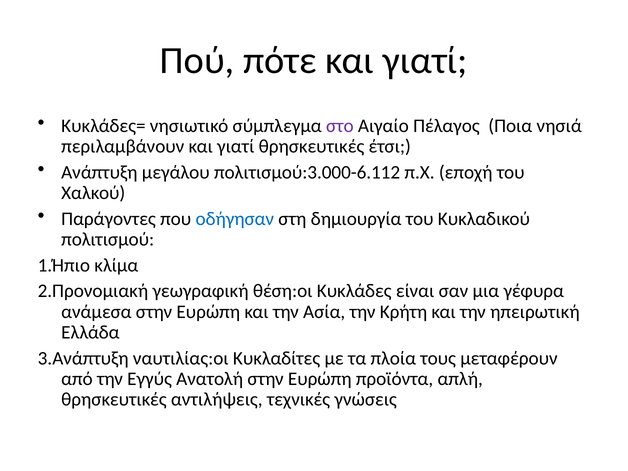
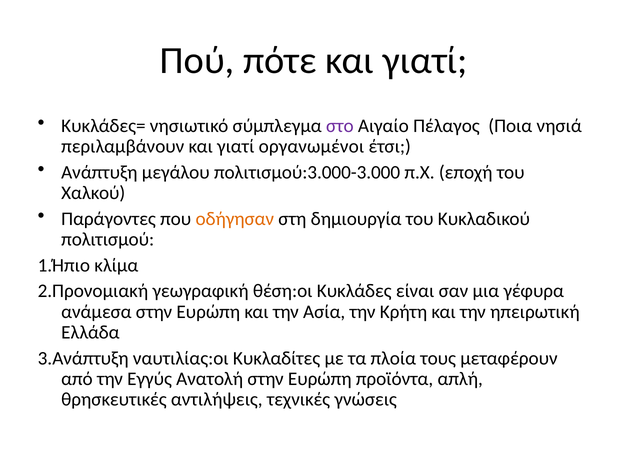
γιατί θρησκευτικές: θρησκευτικές -> οργανωμένοι (311, 147)
πολιτισμού:3.000-6.112: πολιτισμού:3.000-6.112 -> πολιτισμού:3.000-3.000 (307, 172)
οδήγησαν colour: blue -> orange (235, 219)
